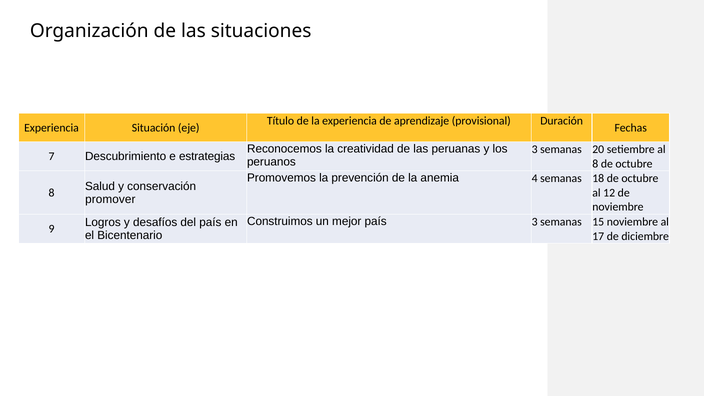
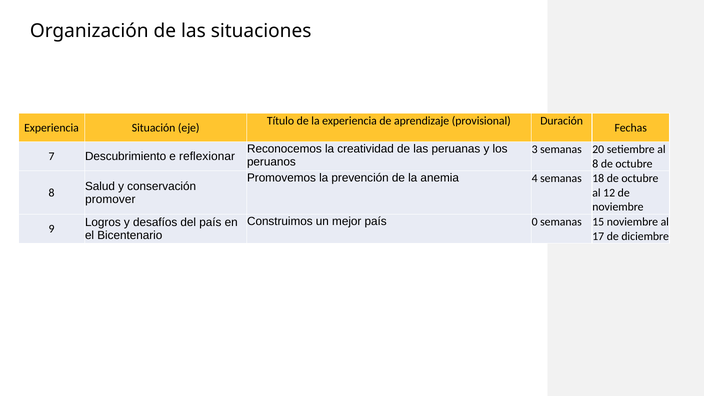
estrategias: estrategias -> reflexionar (207, 157)
país 3: 3 -> 0 (535, 222)
